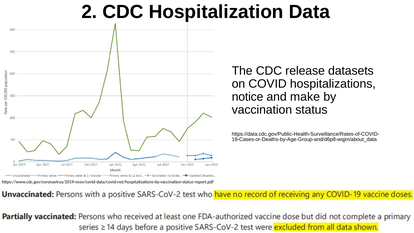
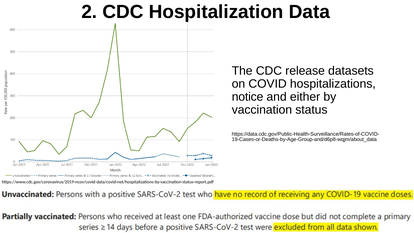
make: make -> either (305, 97)
